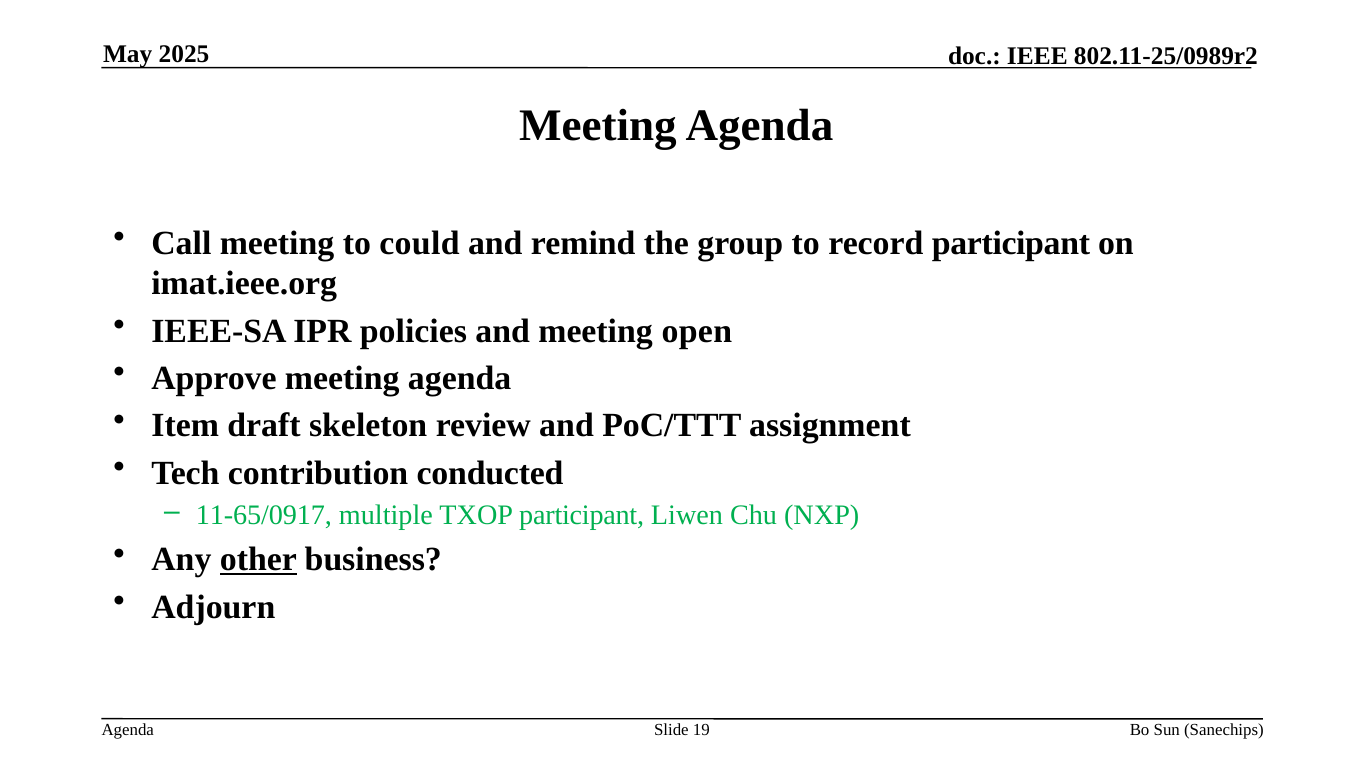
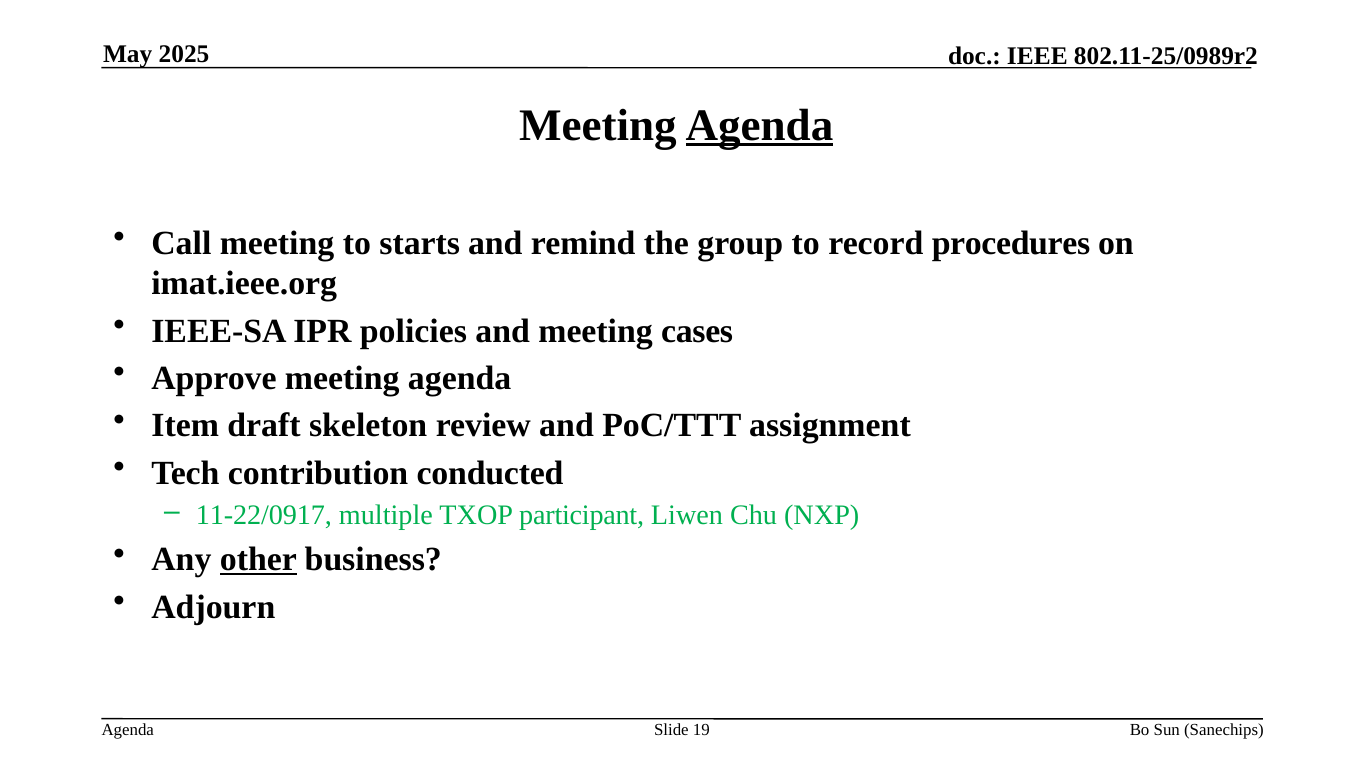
Agenda underline: none -> present (759, 125)
could: could -> starts (420, 243)
record participant: participant -> procedures (1011, 243)
open: open -> cases (697, 331)
11-65/0917: 11-65/0917 -> 11-22/0917 (264, 515)
